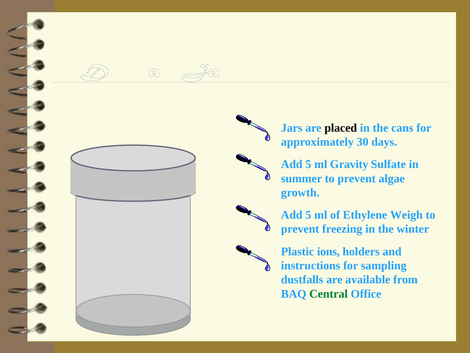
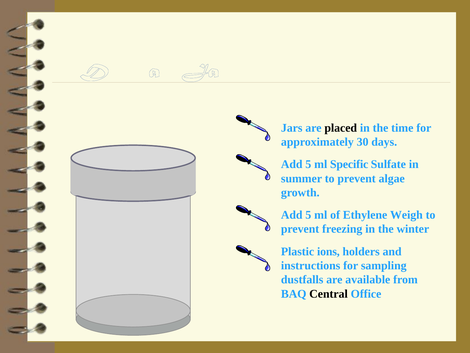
cans: cans -> time (402, 128)
Gravity: Gravity -> Specific (349, 164)
Central colour: green -> black (329, 293)
